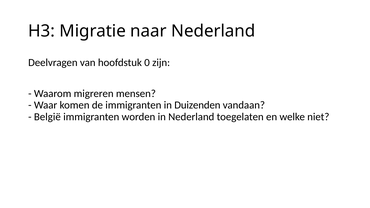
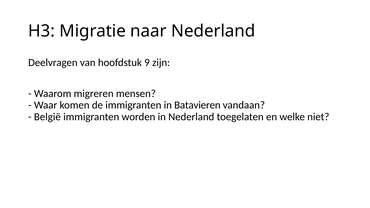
0: 0 -> 9 (147, 63)
Duizenden: Duizenden -> Batavieren (197, 105)
